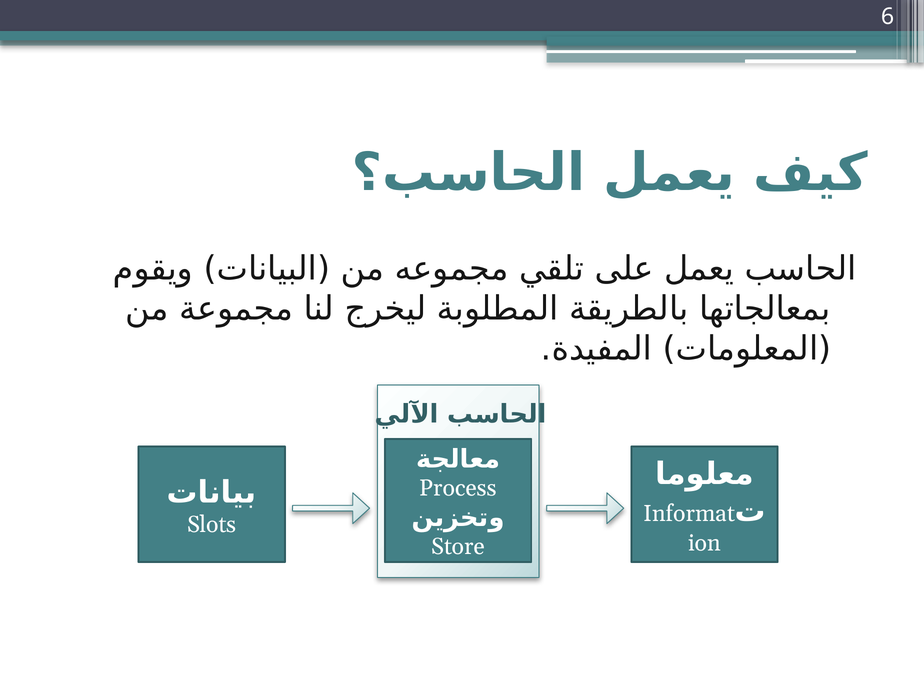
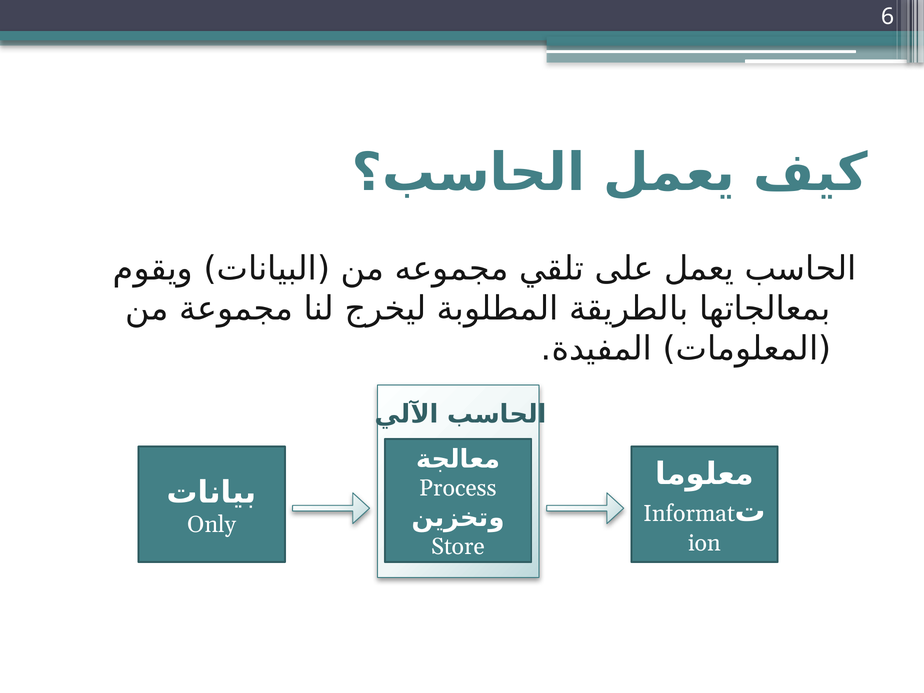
Slots: Slots -> Only (212, 524)
